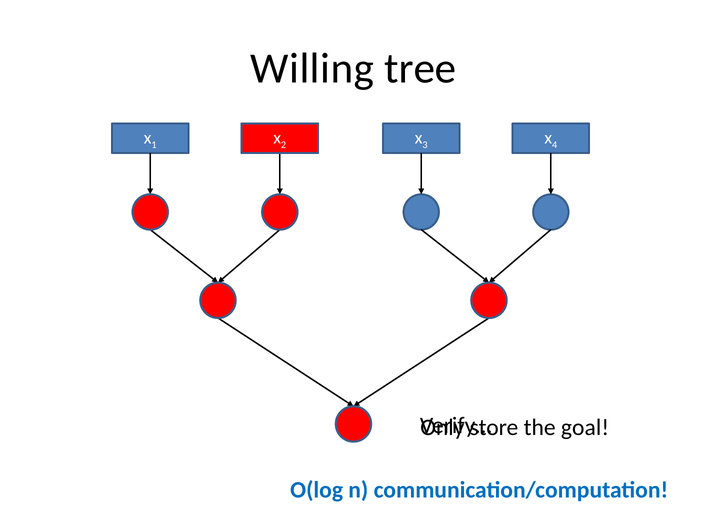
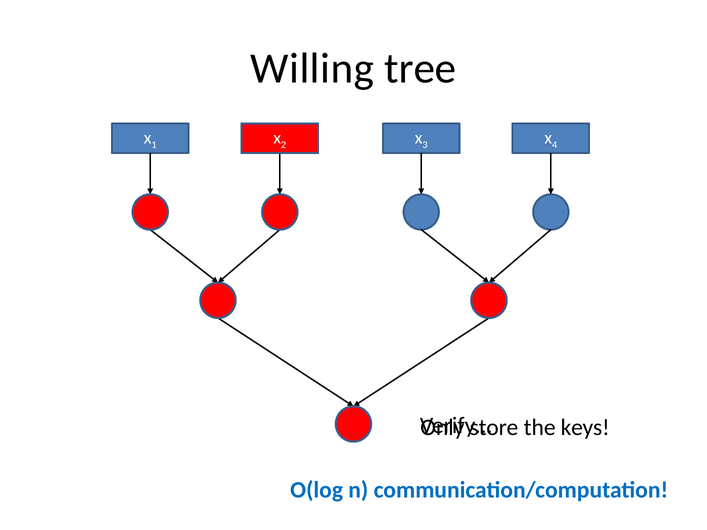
goal: goal -> keys (585, 428)
